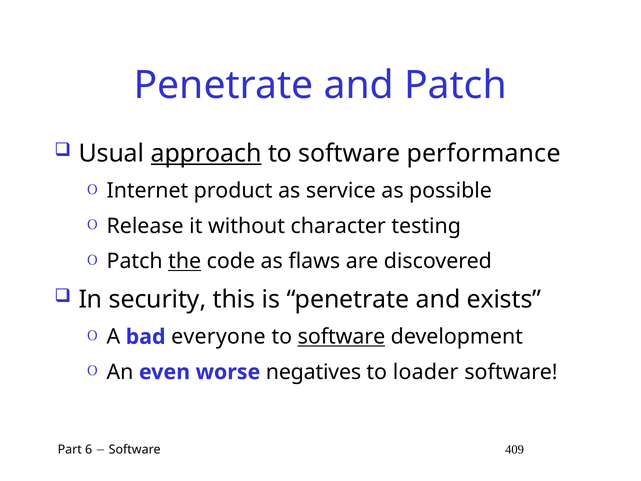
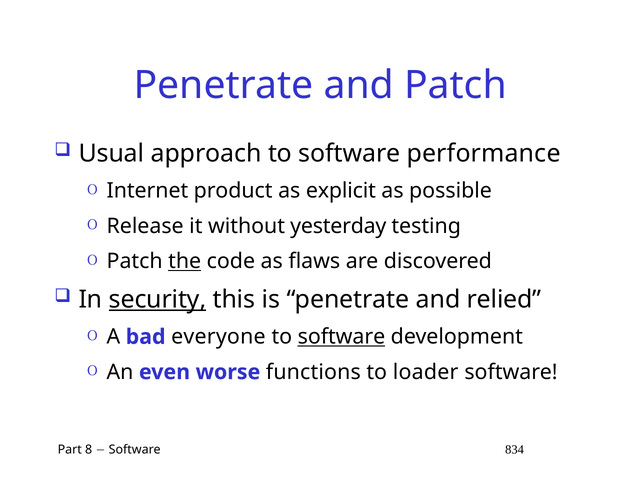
approach underline: present -> none (206, 153)
service: service -> explicit (341, 191)
character: character -> yesterday (338, 226)
security underline: none -> present (158, 300)
exists: exists -> relied (504, 300)
negatives: negatives -> functions (313, 372)
6: 6 -> 8 (89, 450)
409: 409 -> 834 (515, 450)
